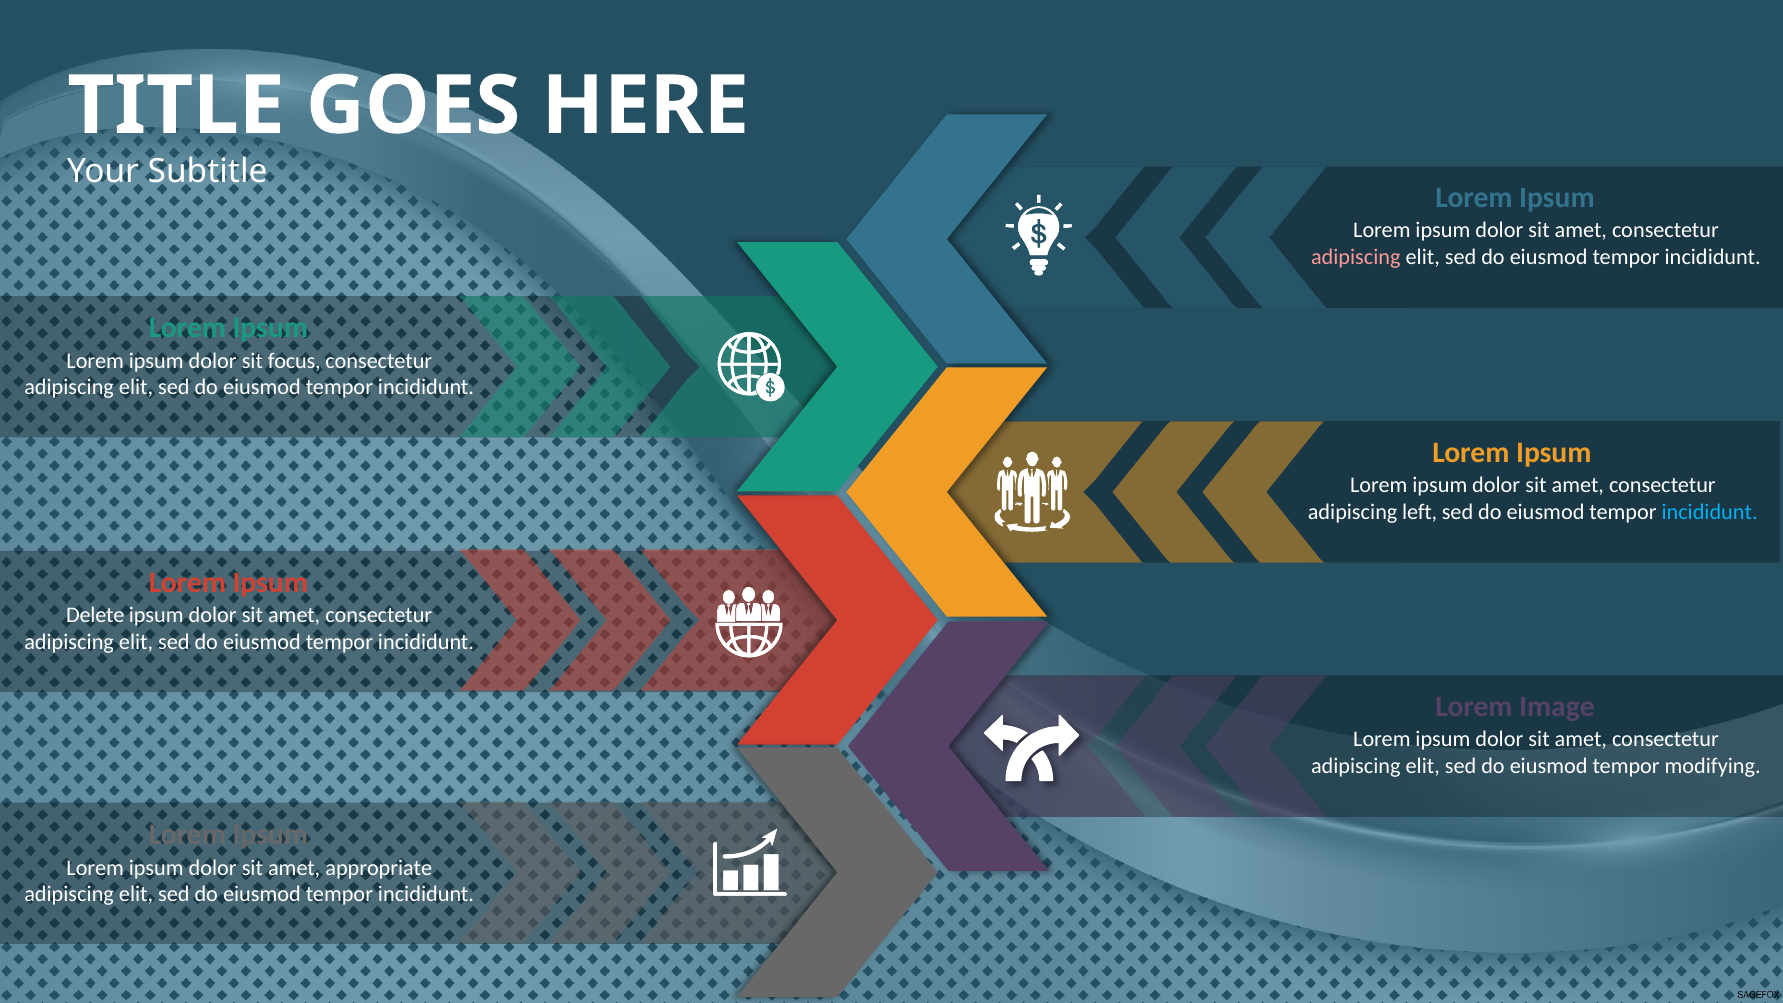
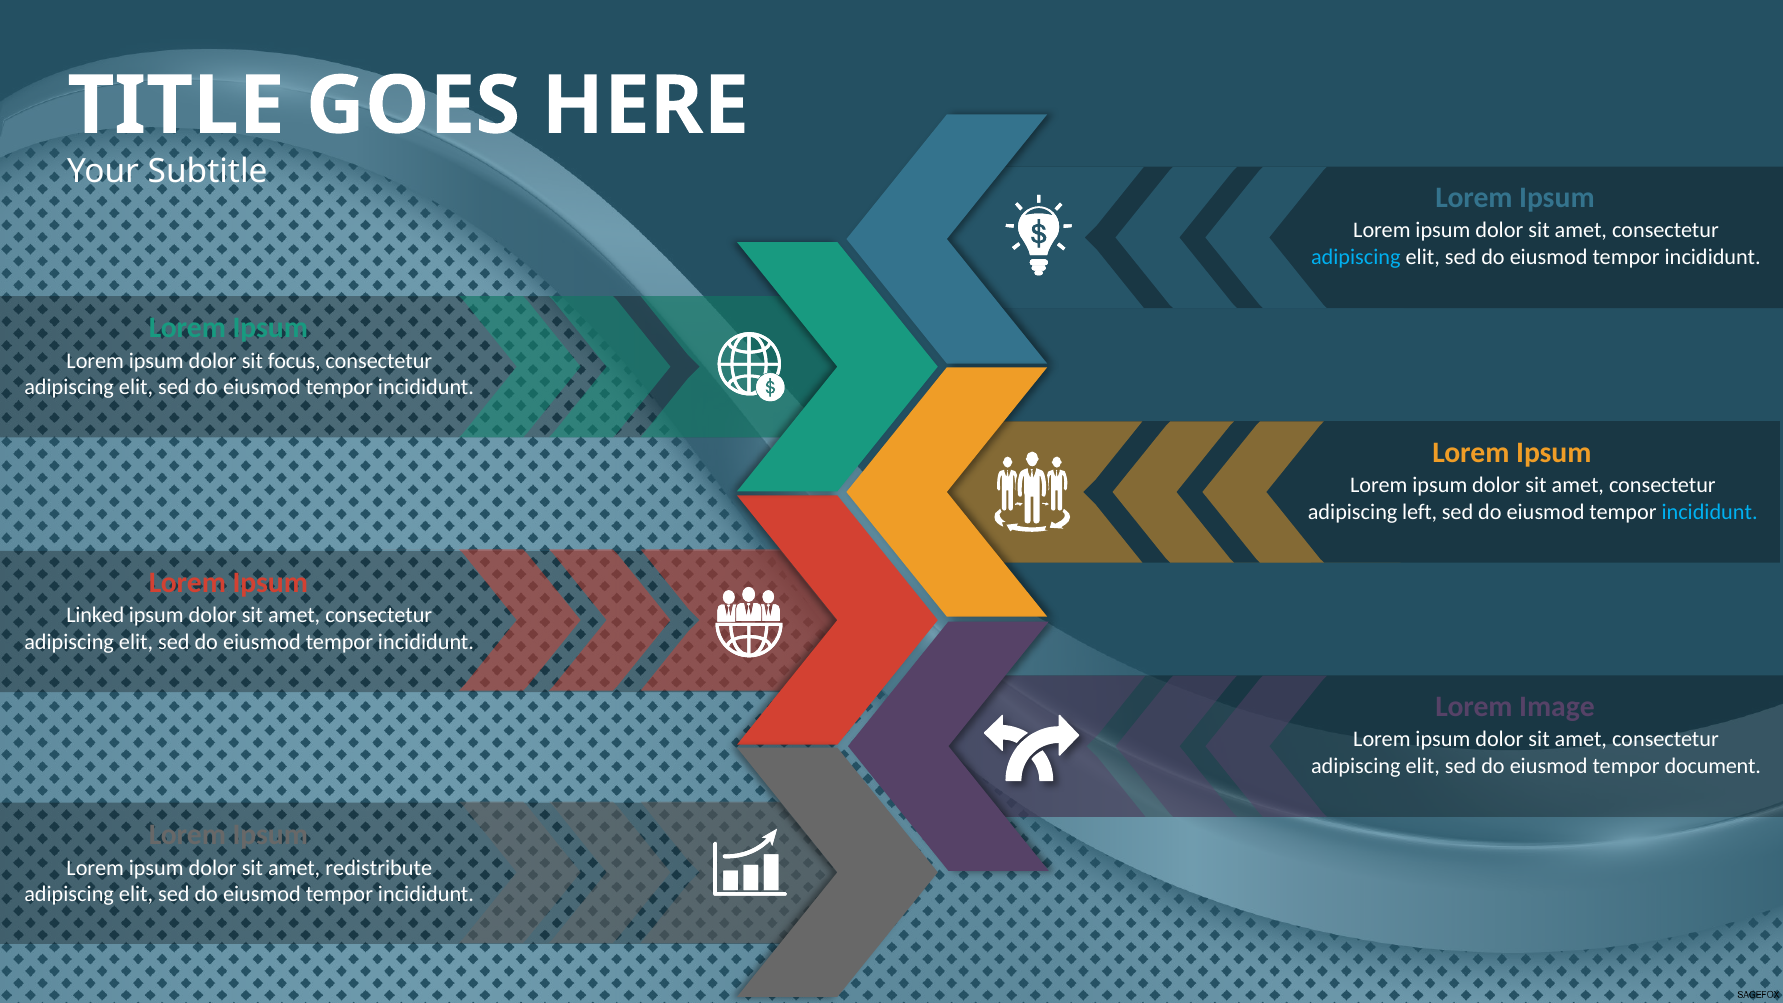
adipiscing colour: pink -> light blue (1356, 257)
Delete: Delete -> Linked (95, 616)
modifying: modifying -> document (1713, 766)
appropriate: appropriate -> redistribute (379, 868)
